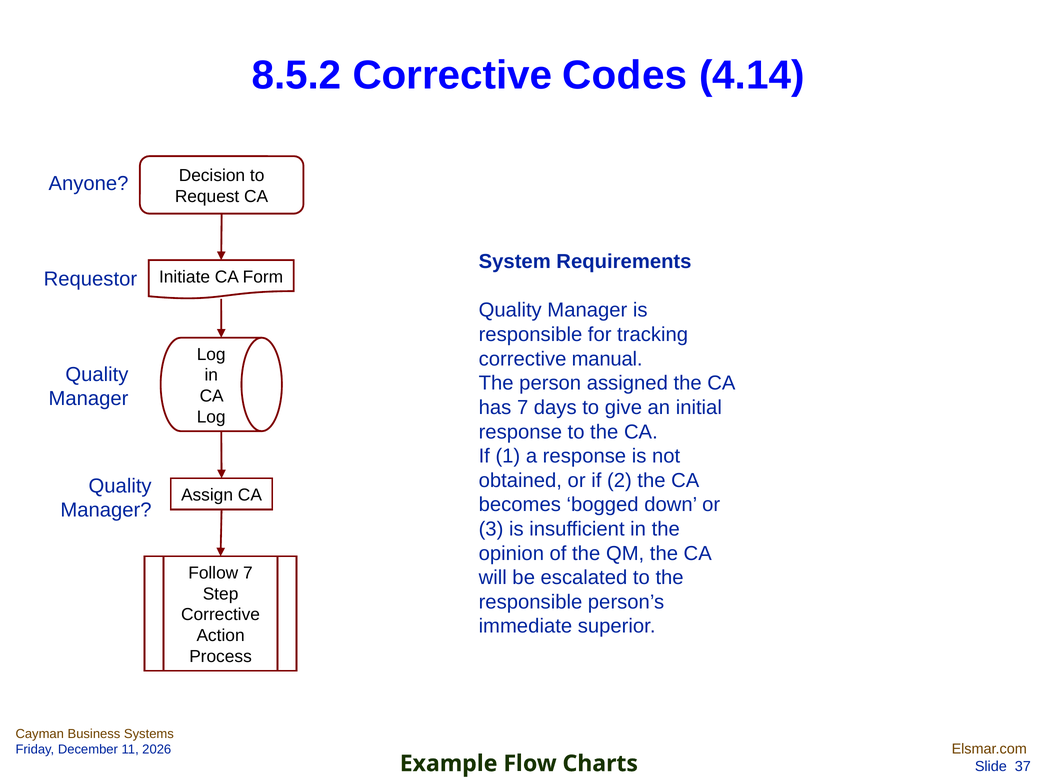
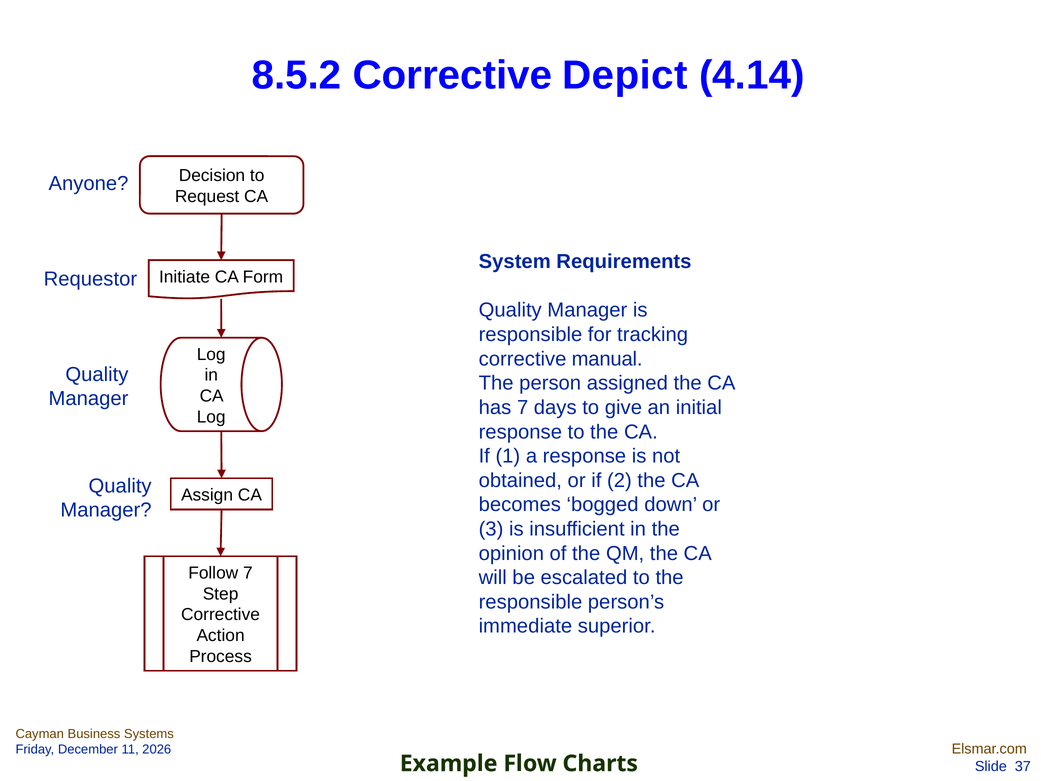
Codes: Codes -> Depict (625, 75)
